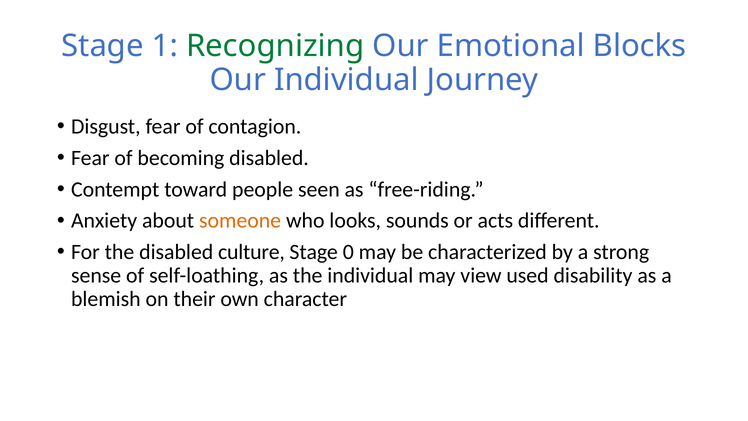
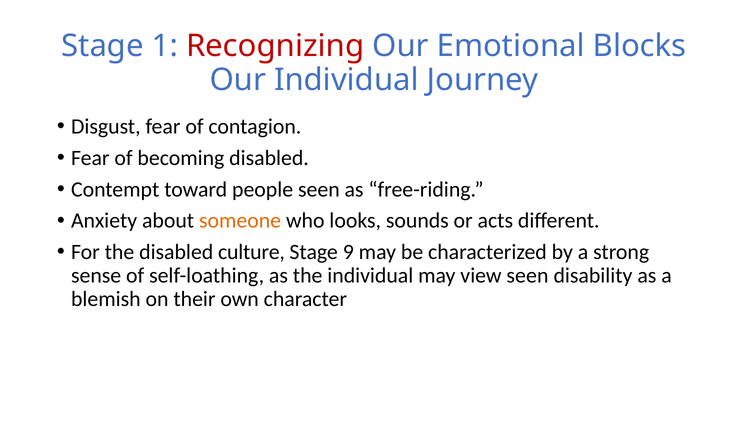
Recognizing colour: green -> red (275, 46)
0: 0 -> 9 (348, 252)
view used: used -> seen (527, 275)
